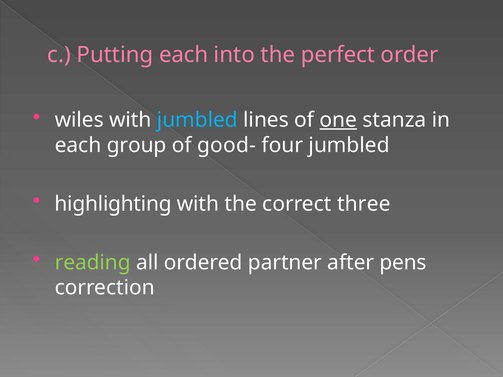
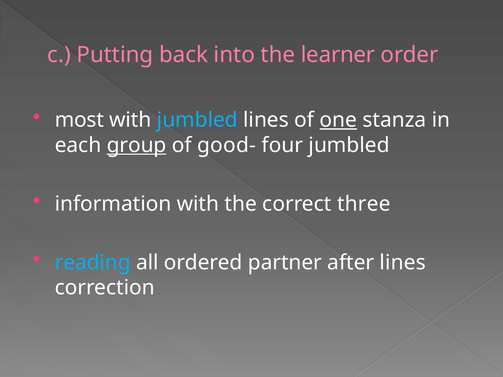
Putting each: each -> back (184, 55)
perfect: perfect -> learner (338, 55)
wiles: wiles -> most (79, 120)
group underline: none -> present (137, 145)
highlighting: highlighting -> information (113, 204)
reading colour: light green -> light blue (93, 263)
after pens: pens -> lines (403, 263)
